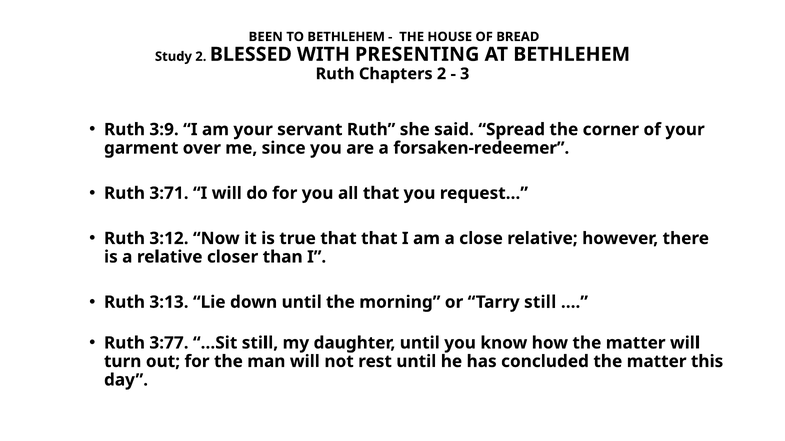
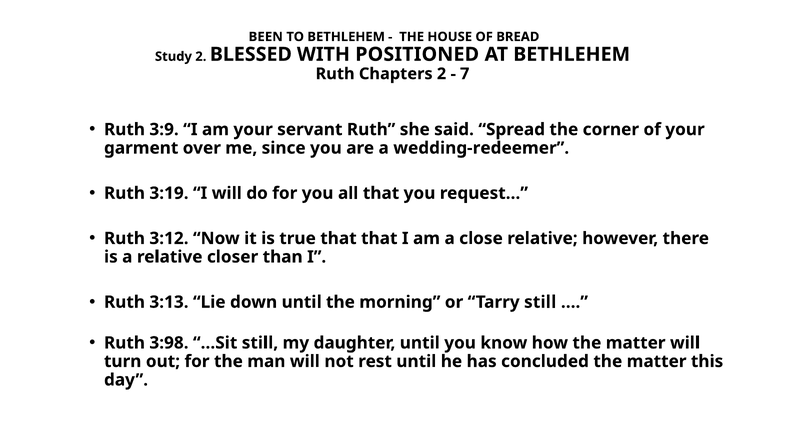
PRESENTING: PRESENTING -> POSITIONED (417, 54)
3: 3 -> 7 (465, 74)
forsaken-redeemer: forsaken-redeemer -> wedding-redeemer (481, 148)
3:71: 3:71 -> 3:19 (169, 193)
3:77: 3:77 -> 3:98 (169, 343)
